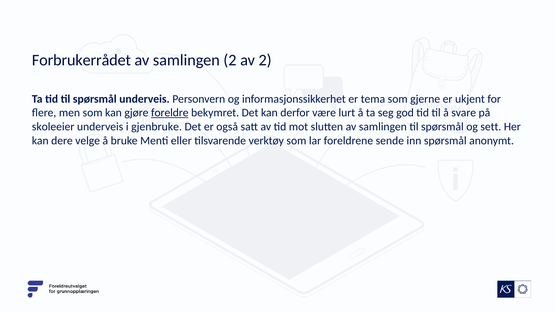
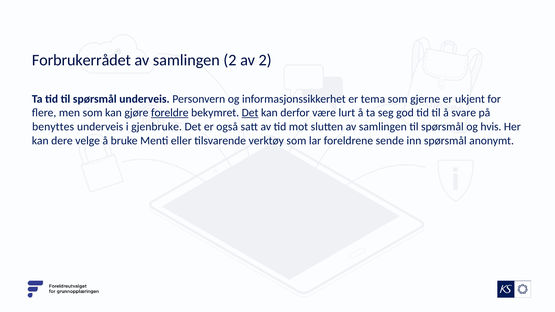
Det underline: none -> present (250, 113)
skoleeier: skoleeier -> benyttes (53, 127)
sett: sett -> hvis (491, 127)
